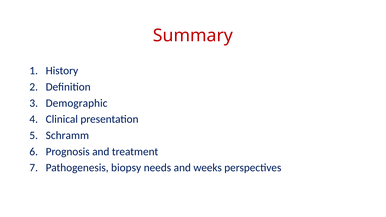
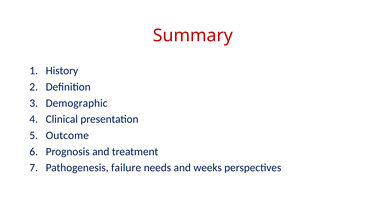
Schramm: Schramm -> Outcome (67, 136)
biopsy: biopsy -> failure (126, 168)
